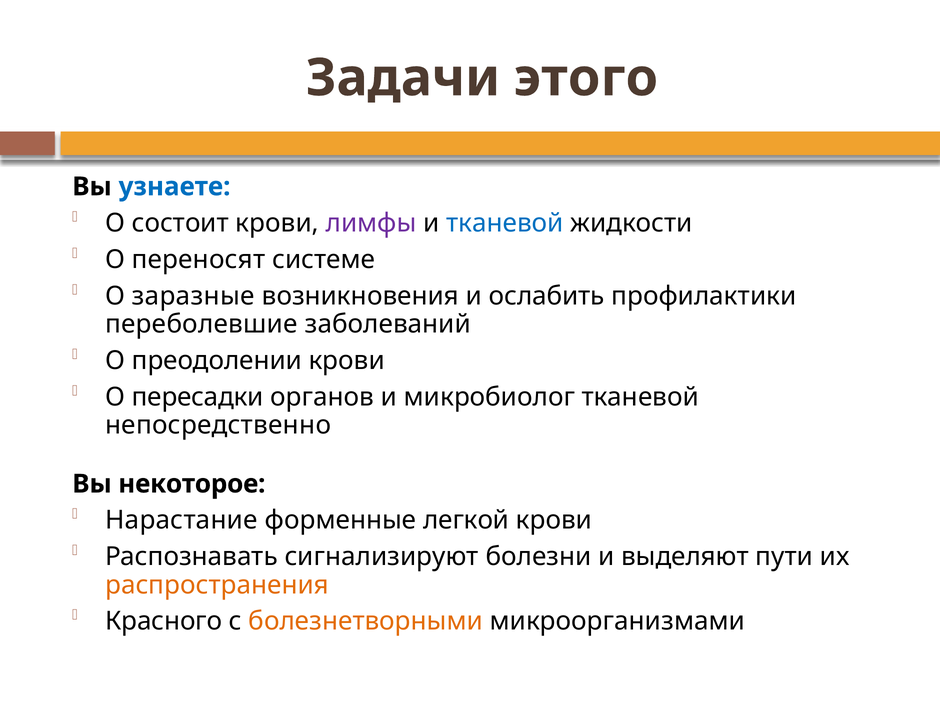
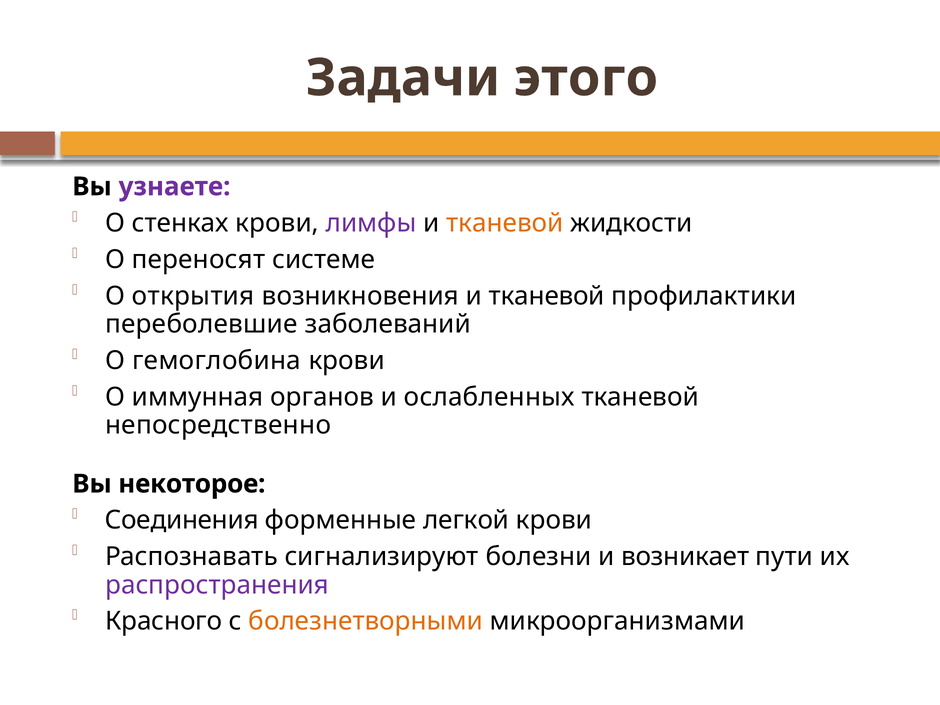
узнаете colour: blue -> purple (175, 187)
состоит: состоит -> стенках (180, 223)
тканевой colour: blue -> orange (505, 223)
заразные: заразные -> открытия (193, 296)
возникновения и ослабить: ослабить -> тканевой (547, 296)
преодолении: преодолении -> гемоглобина (217, 360)
пересадки: пересадки -> иммунная (198, 397)
микробиолог: микробиолог -> ослабленных (489, 397)
Нарастание: Нарастание -> Соединения (182, 520)
выделяют: выделяют -> возникает (685, 557)
распространения colour: orange -> purple (217, 585)
